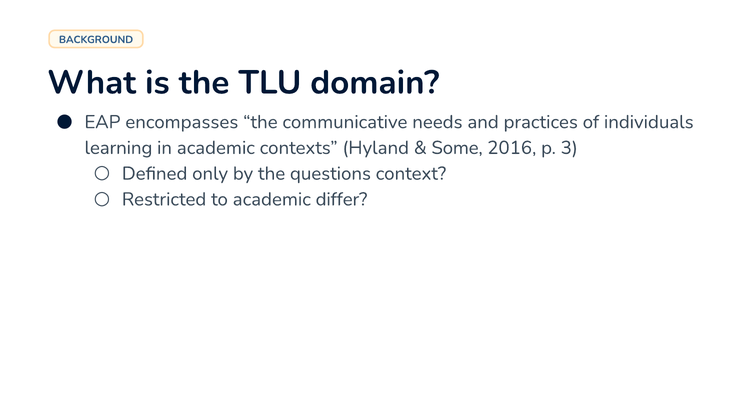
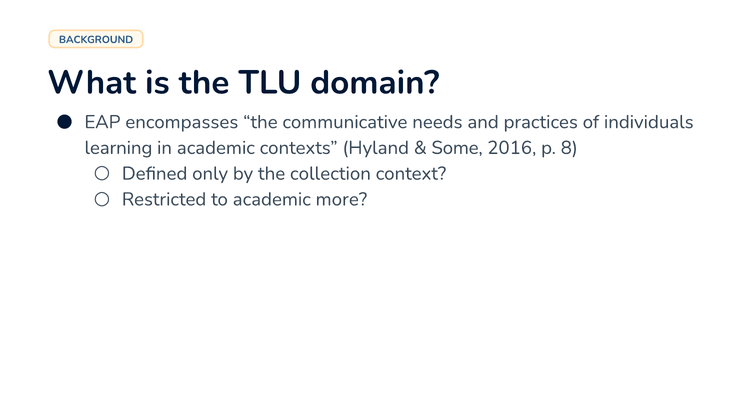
3: 3 -> 8 (569, 148)
questions: questions -> collection (330, 174)
differ: differ -> more (341, 199)
